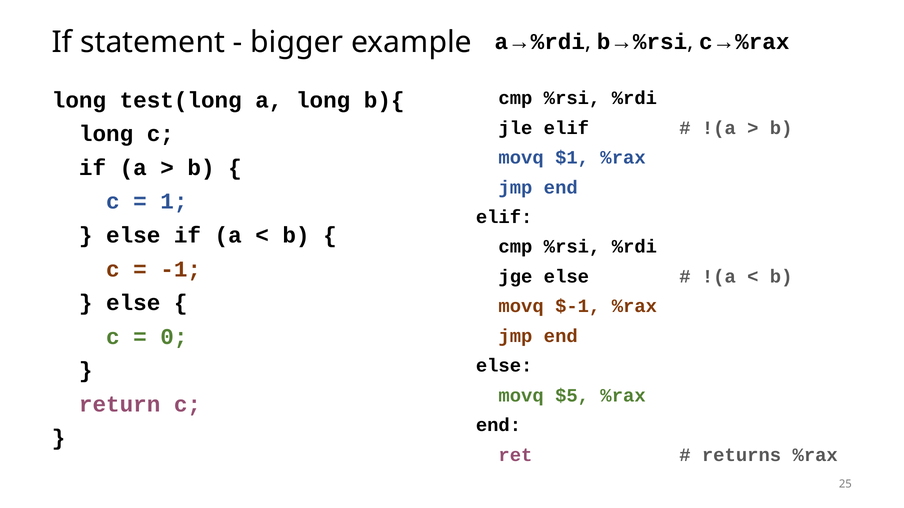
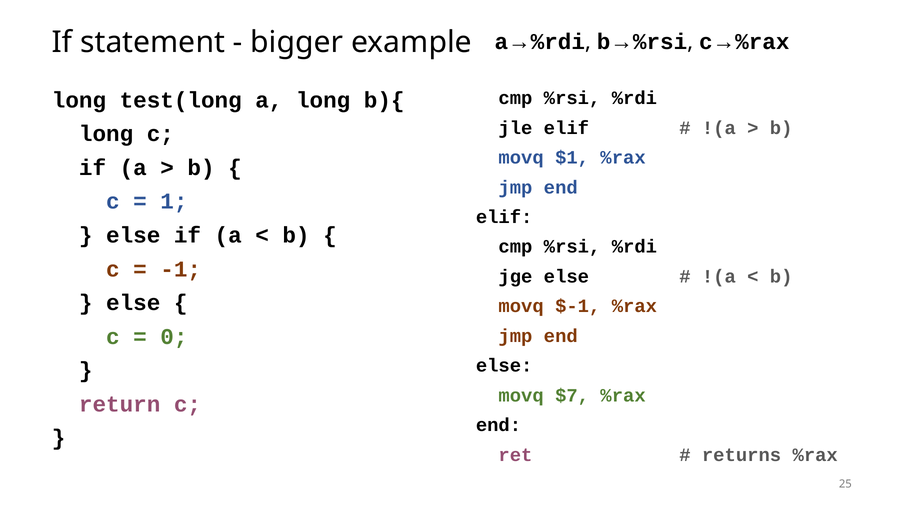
$5: $5 -> $7 (572, 396)
